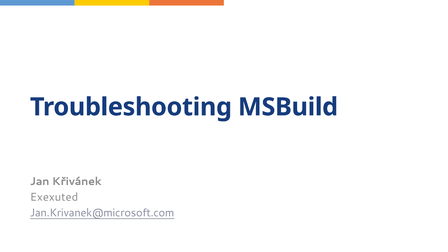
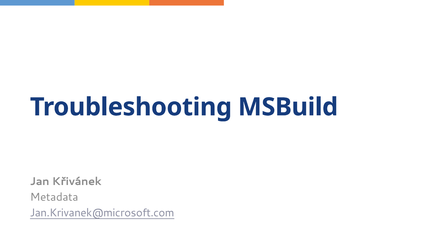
Exexuted: Exexuted -> Metadata (54, 197)
